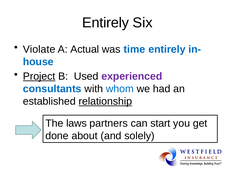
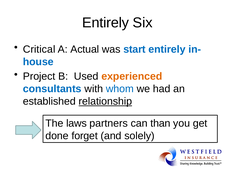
Violate: Violate -> Critical (39, 49)
time: time -> start (135, 49)
Project underline: present -> none (39, 76)
experienced colour: purple -> orange (132, 76)
start: start -> than (160, 123)
about: about -> forget (85, 136)
